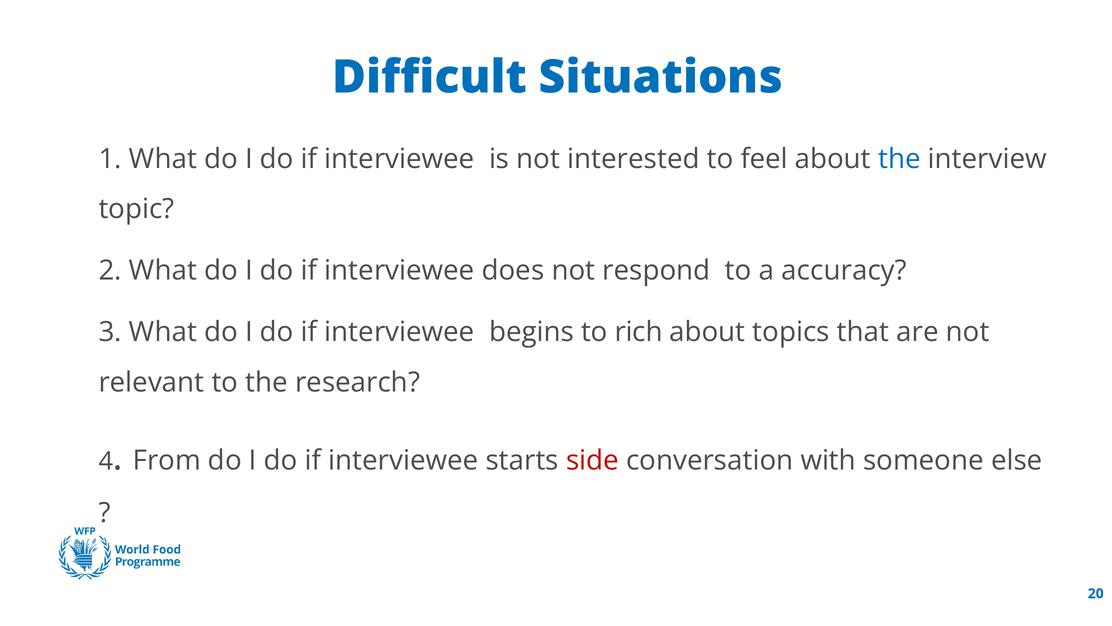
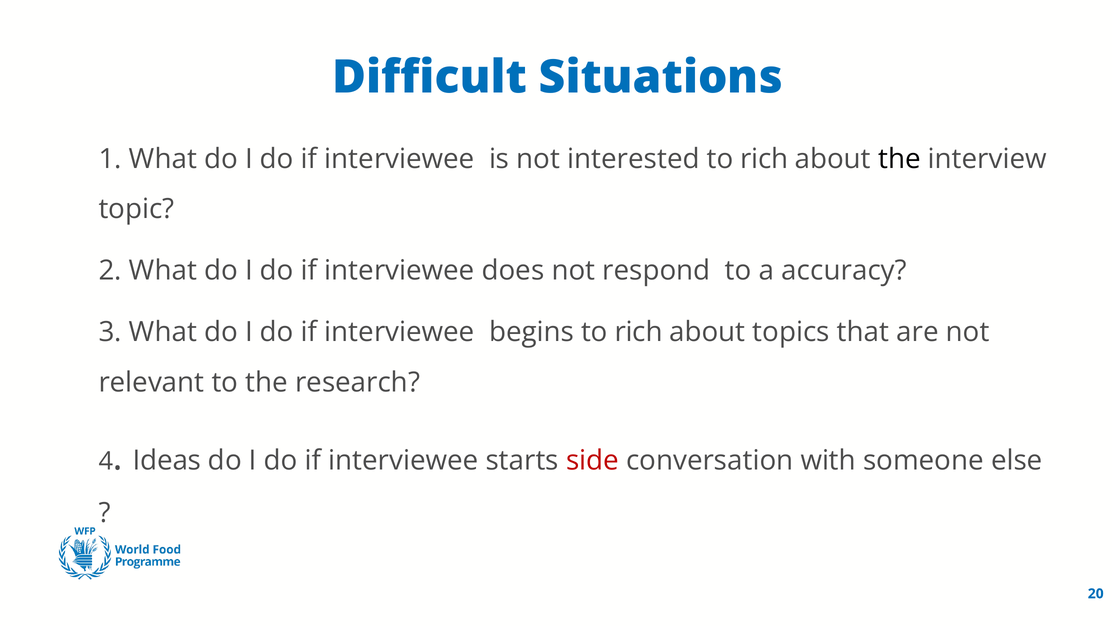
interested to feel: feel -> rich (764, 159)
the colour: blue -> black (899, 159)
From: From -> Ideas (167, 460)
